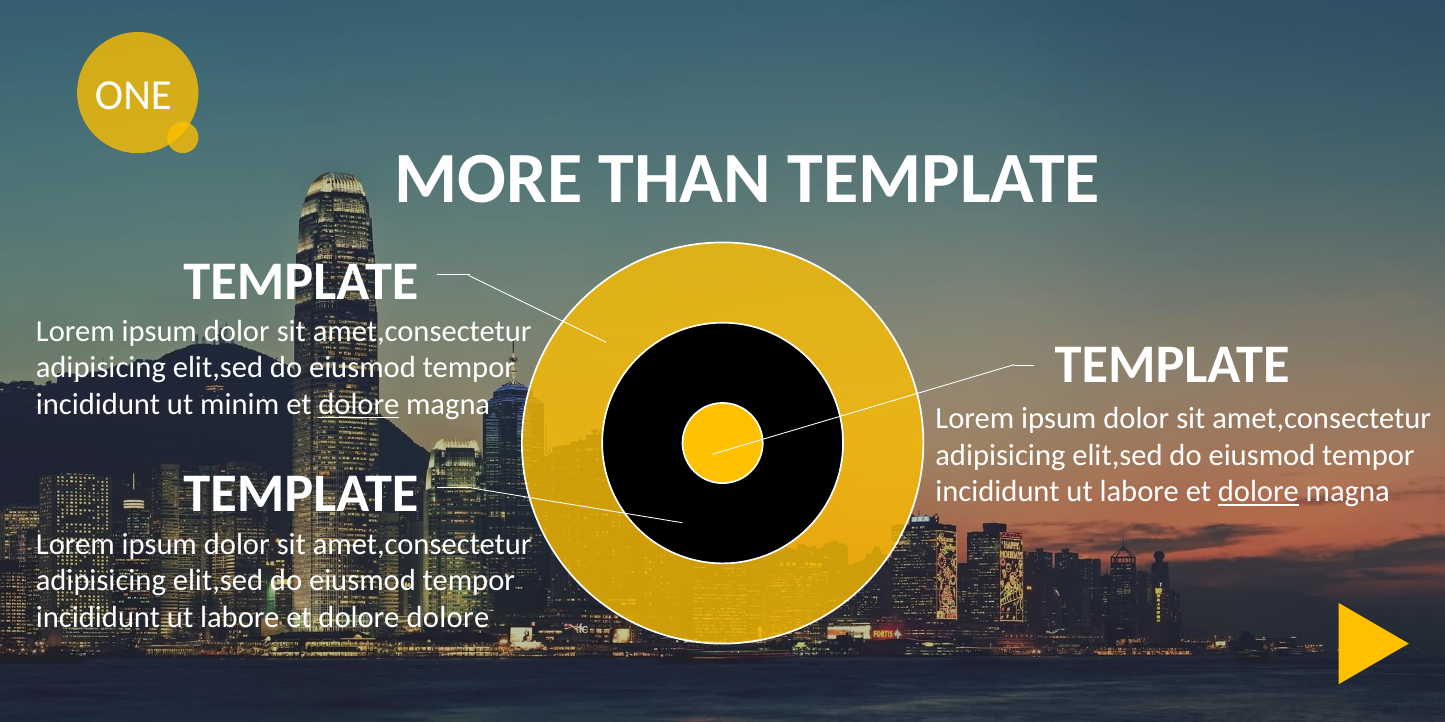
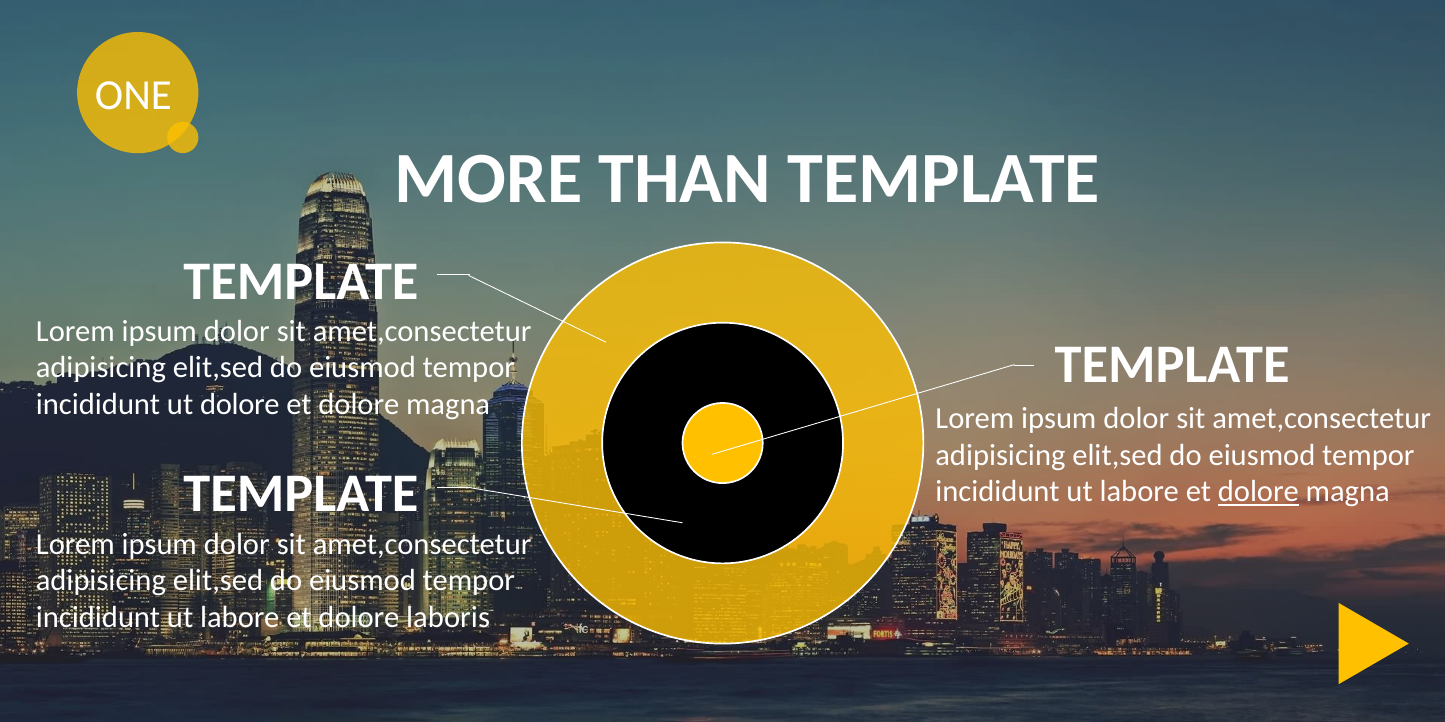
ut minim: minim -> dolore (240, 405)
dolore underline: present -> none (359, 405)
dolore dolore: dolore -> laboris (448, 618)
